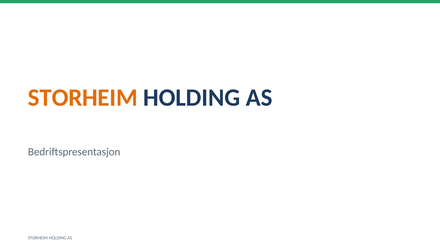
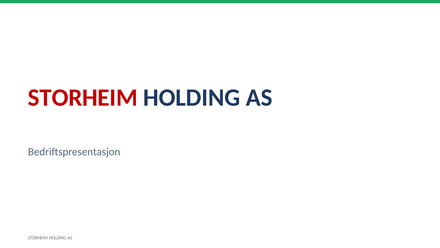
STORHEIM colour: orange -> red (83, 98)
